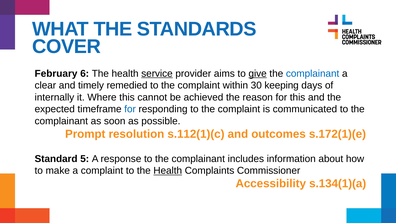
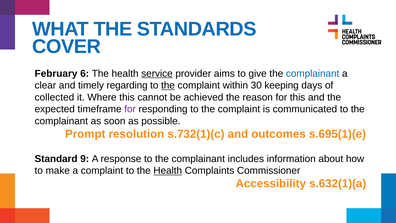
give underline: present -> none (258, 73)
remedied: remedied -> regarding (127, 85)
the underline: none -> present (168, 85)
internally: internally -> collected (54, 97)
for colour: blue -> purple (130, 109)
s.112(1)(c: s.112(1)(c -> s.732(1)(c (196, 134)
s.172(1)(e: s.172(1)(e -> s.695(1)(e (337, 134)
5: 5 -> 9 (85, 159)
s.134(1)(a: s.134(1)(a -> s.632(1)(a (338, 183)
